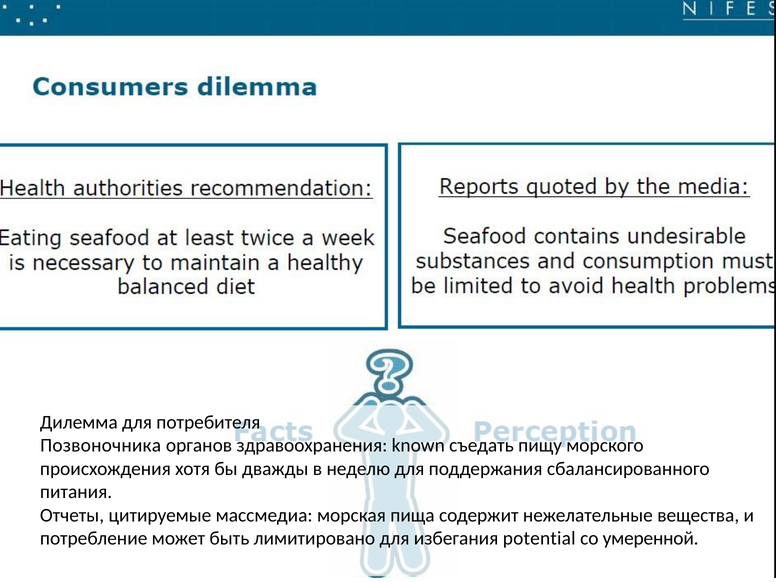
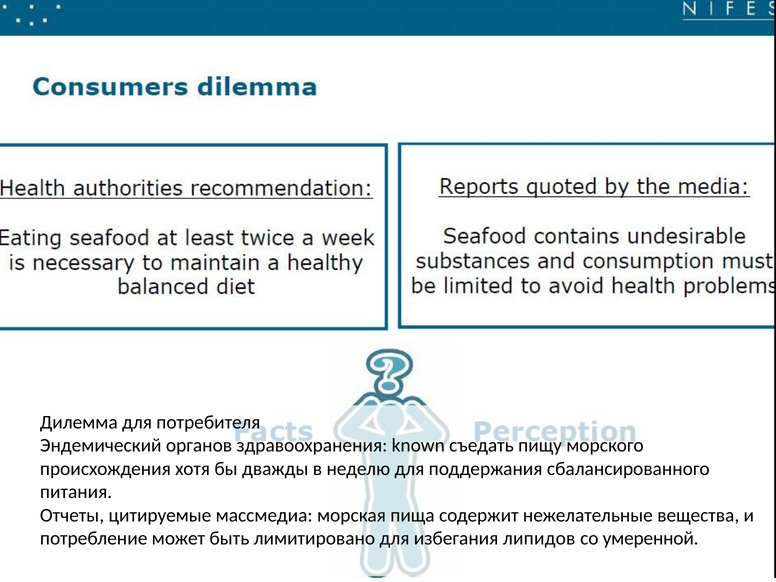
Позвоночника: Позвоночника -> Эндемический (101, 445)
potential: potential -> липидов (539, 539)
